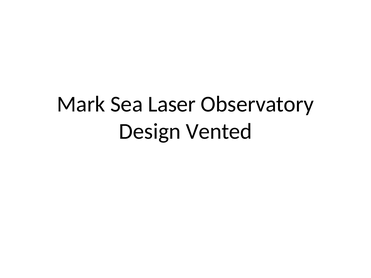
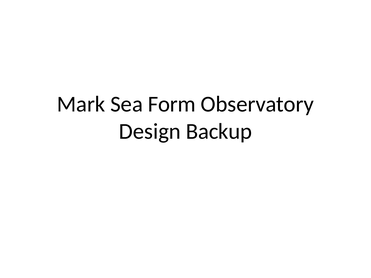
Laser: Laser -> Form (172, 104)
Vented: Vented -> Backup (219, 131)
